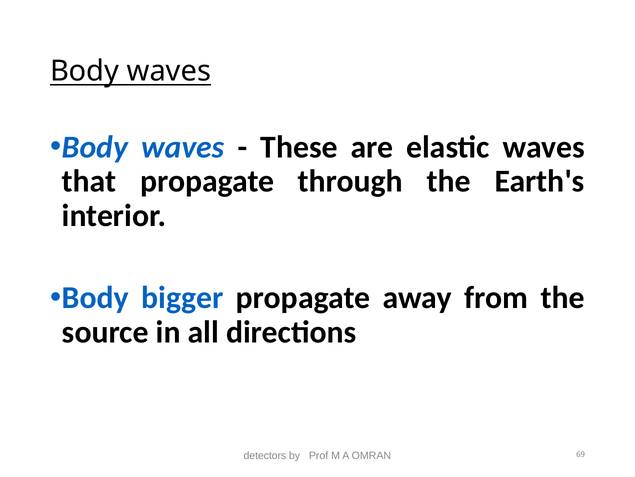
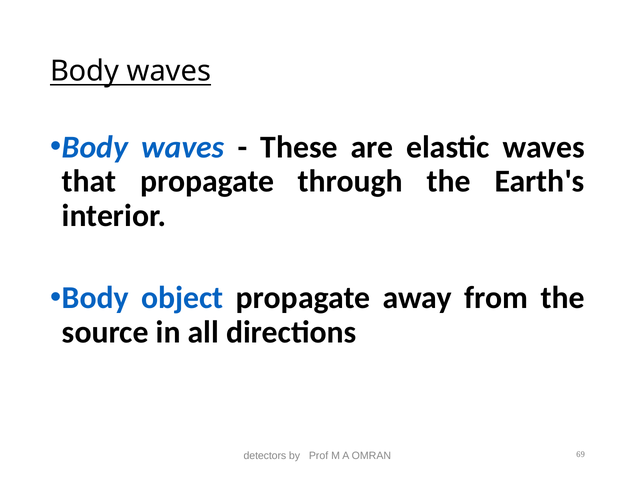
bigger: bigger -> object (182, 297)
